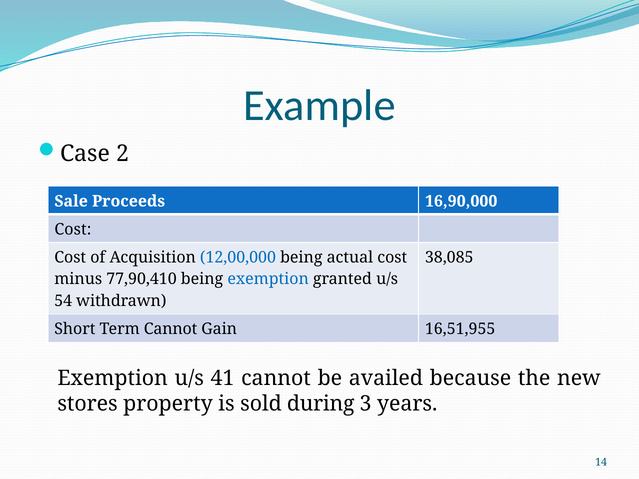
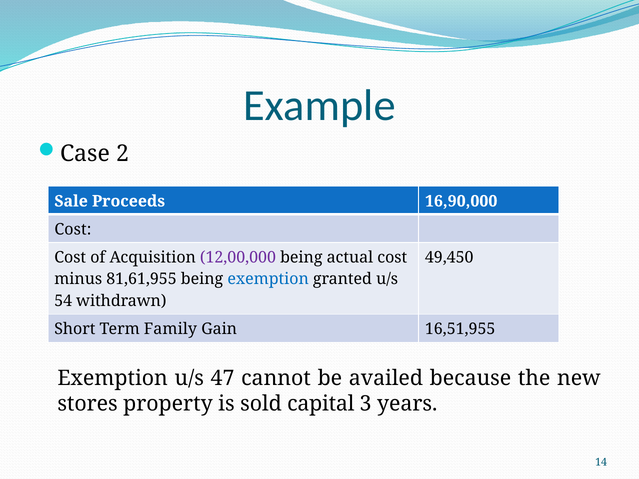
12,00,000 colour: blue -> purple (238, 258)
38,085: 38,085 -> 49,450 (449, 258)
77,90,410: 77,90,410 -> 81,61,955 (141, 279)
Term Cannot: Cannot -> Family (170, 329)
41: 41 -> 47 (223, 378)
during: during -> capital (321, 404)
